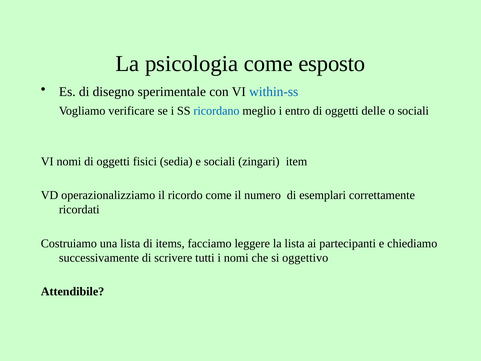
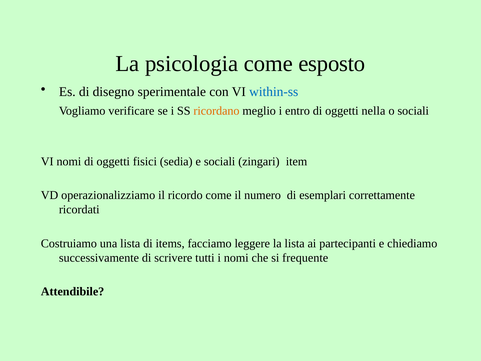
ricordano colour: blue -> orange (216, 111)
delle: delle -> nella (373, 111)
oggettivo: oggettivo -> frequente (305, 258)
